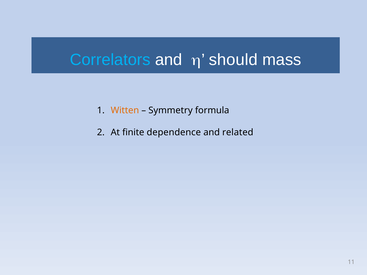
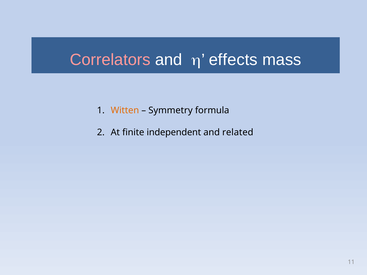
Correlators colour: light blue -> pink (110, 60)
should: should -> effects (233, 60)
dependence: dependence -> independent (174, 132)
